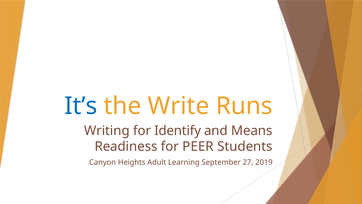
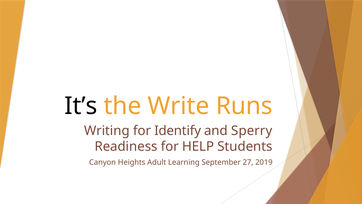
It’s colour: blue -> black (81, 106)
Means: Means -> Sperry (252, 130)
PEER: PEER -> HELP (198, 146)
